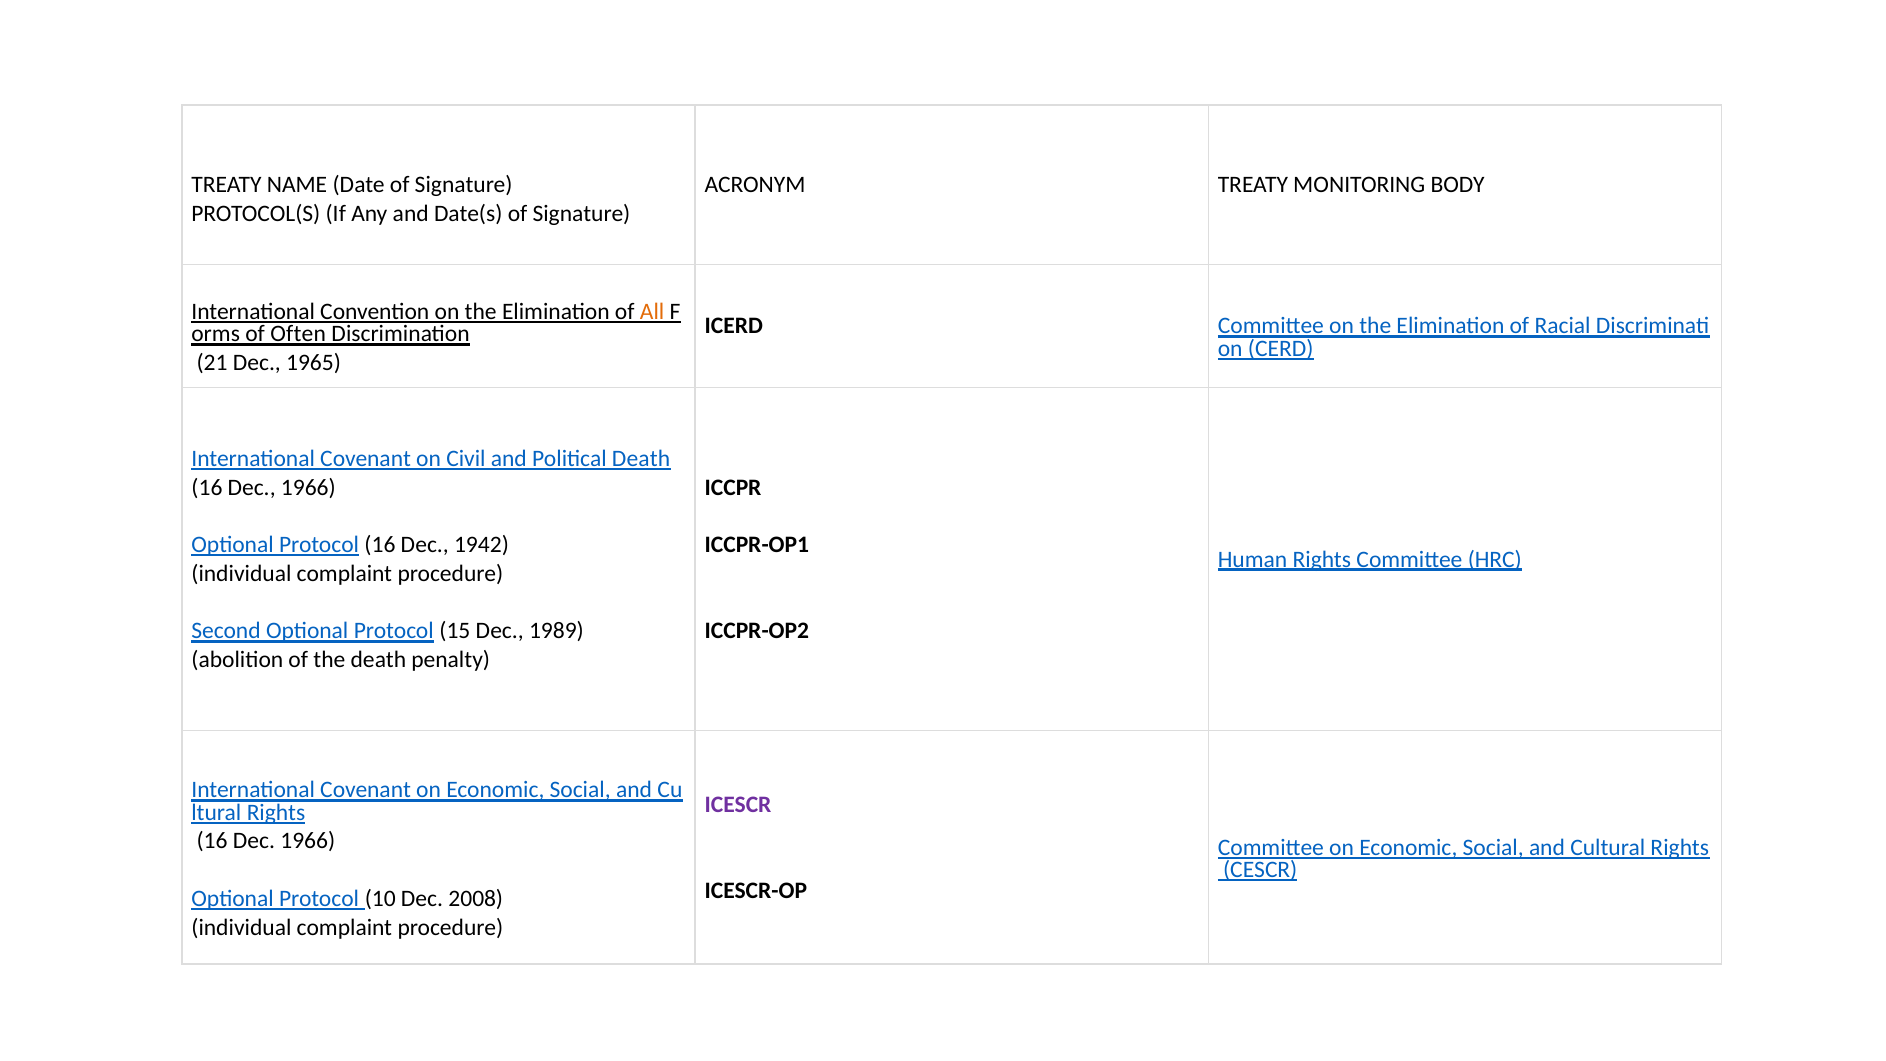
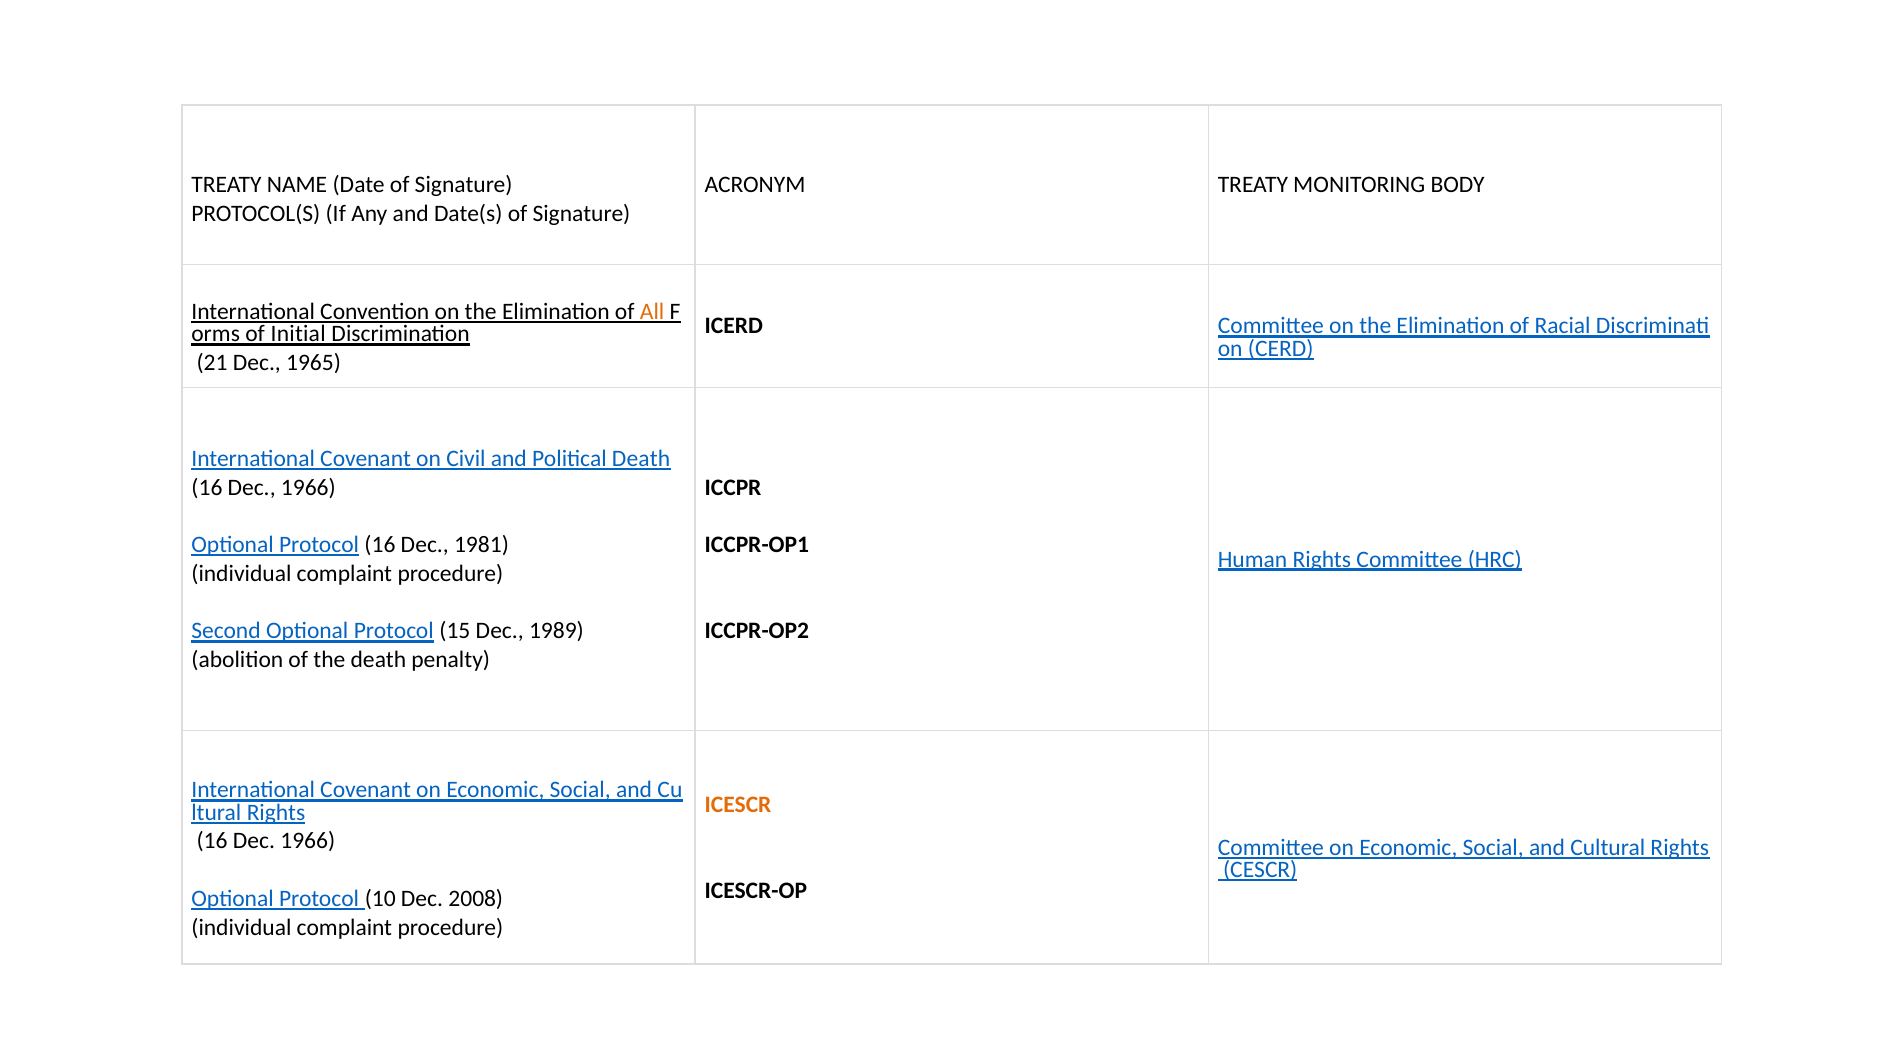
Often: Often -> Initial (298, 334)
1942: 1942 -> 1981 (481, 545)
ICESCR colour: purple -> orange (738, 804)
